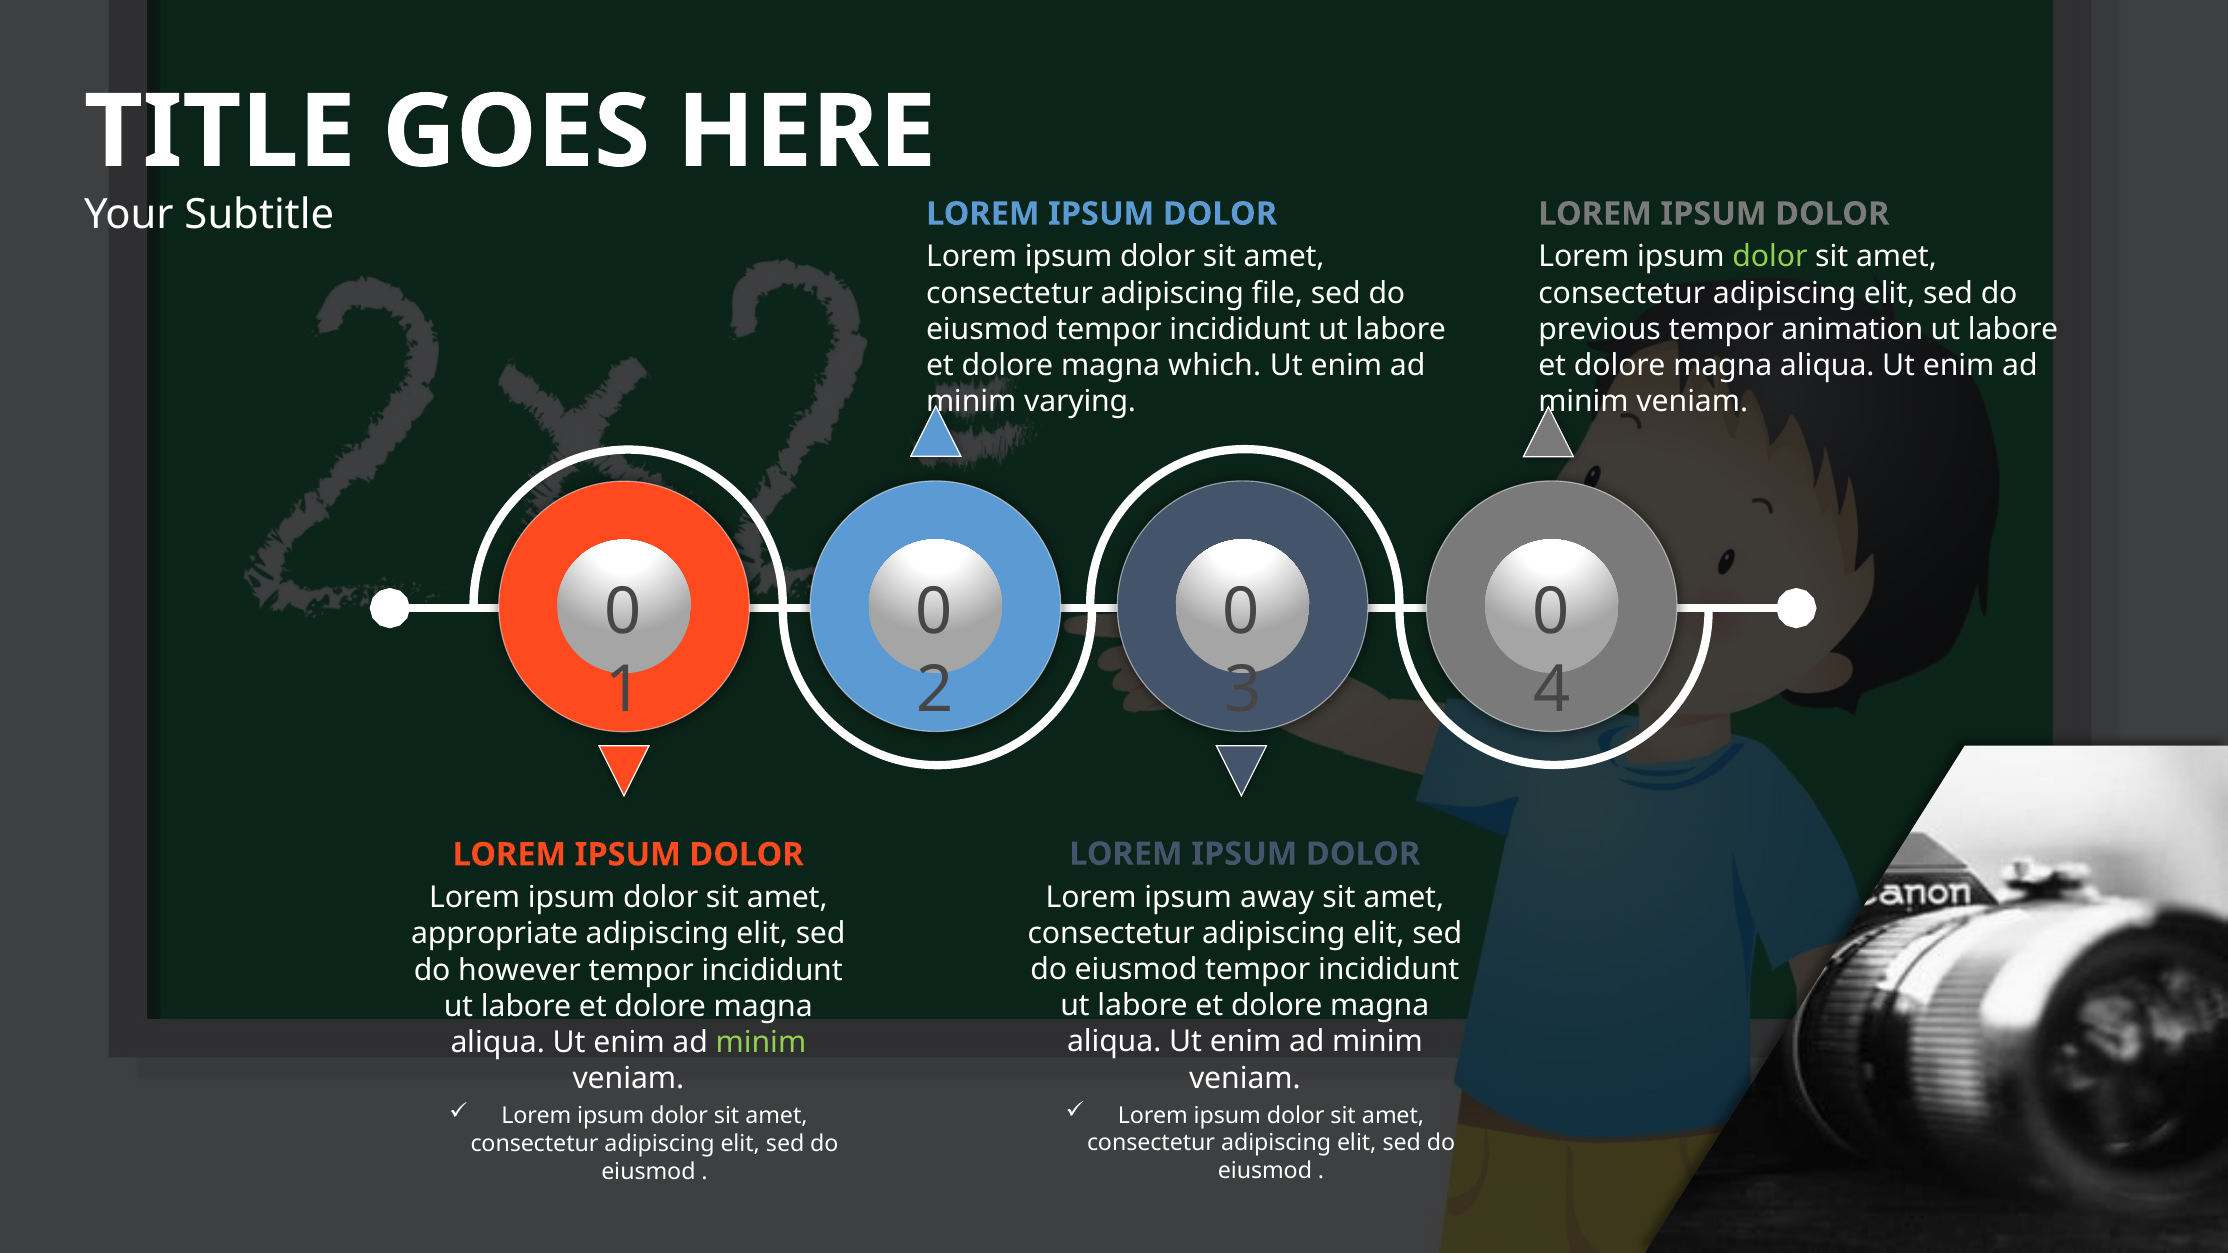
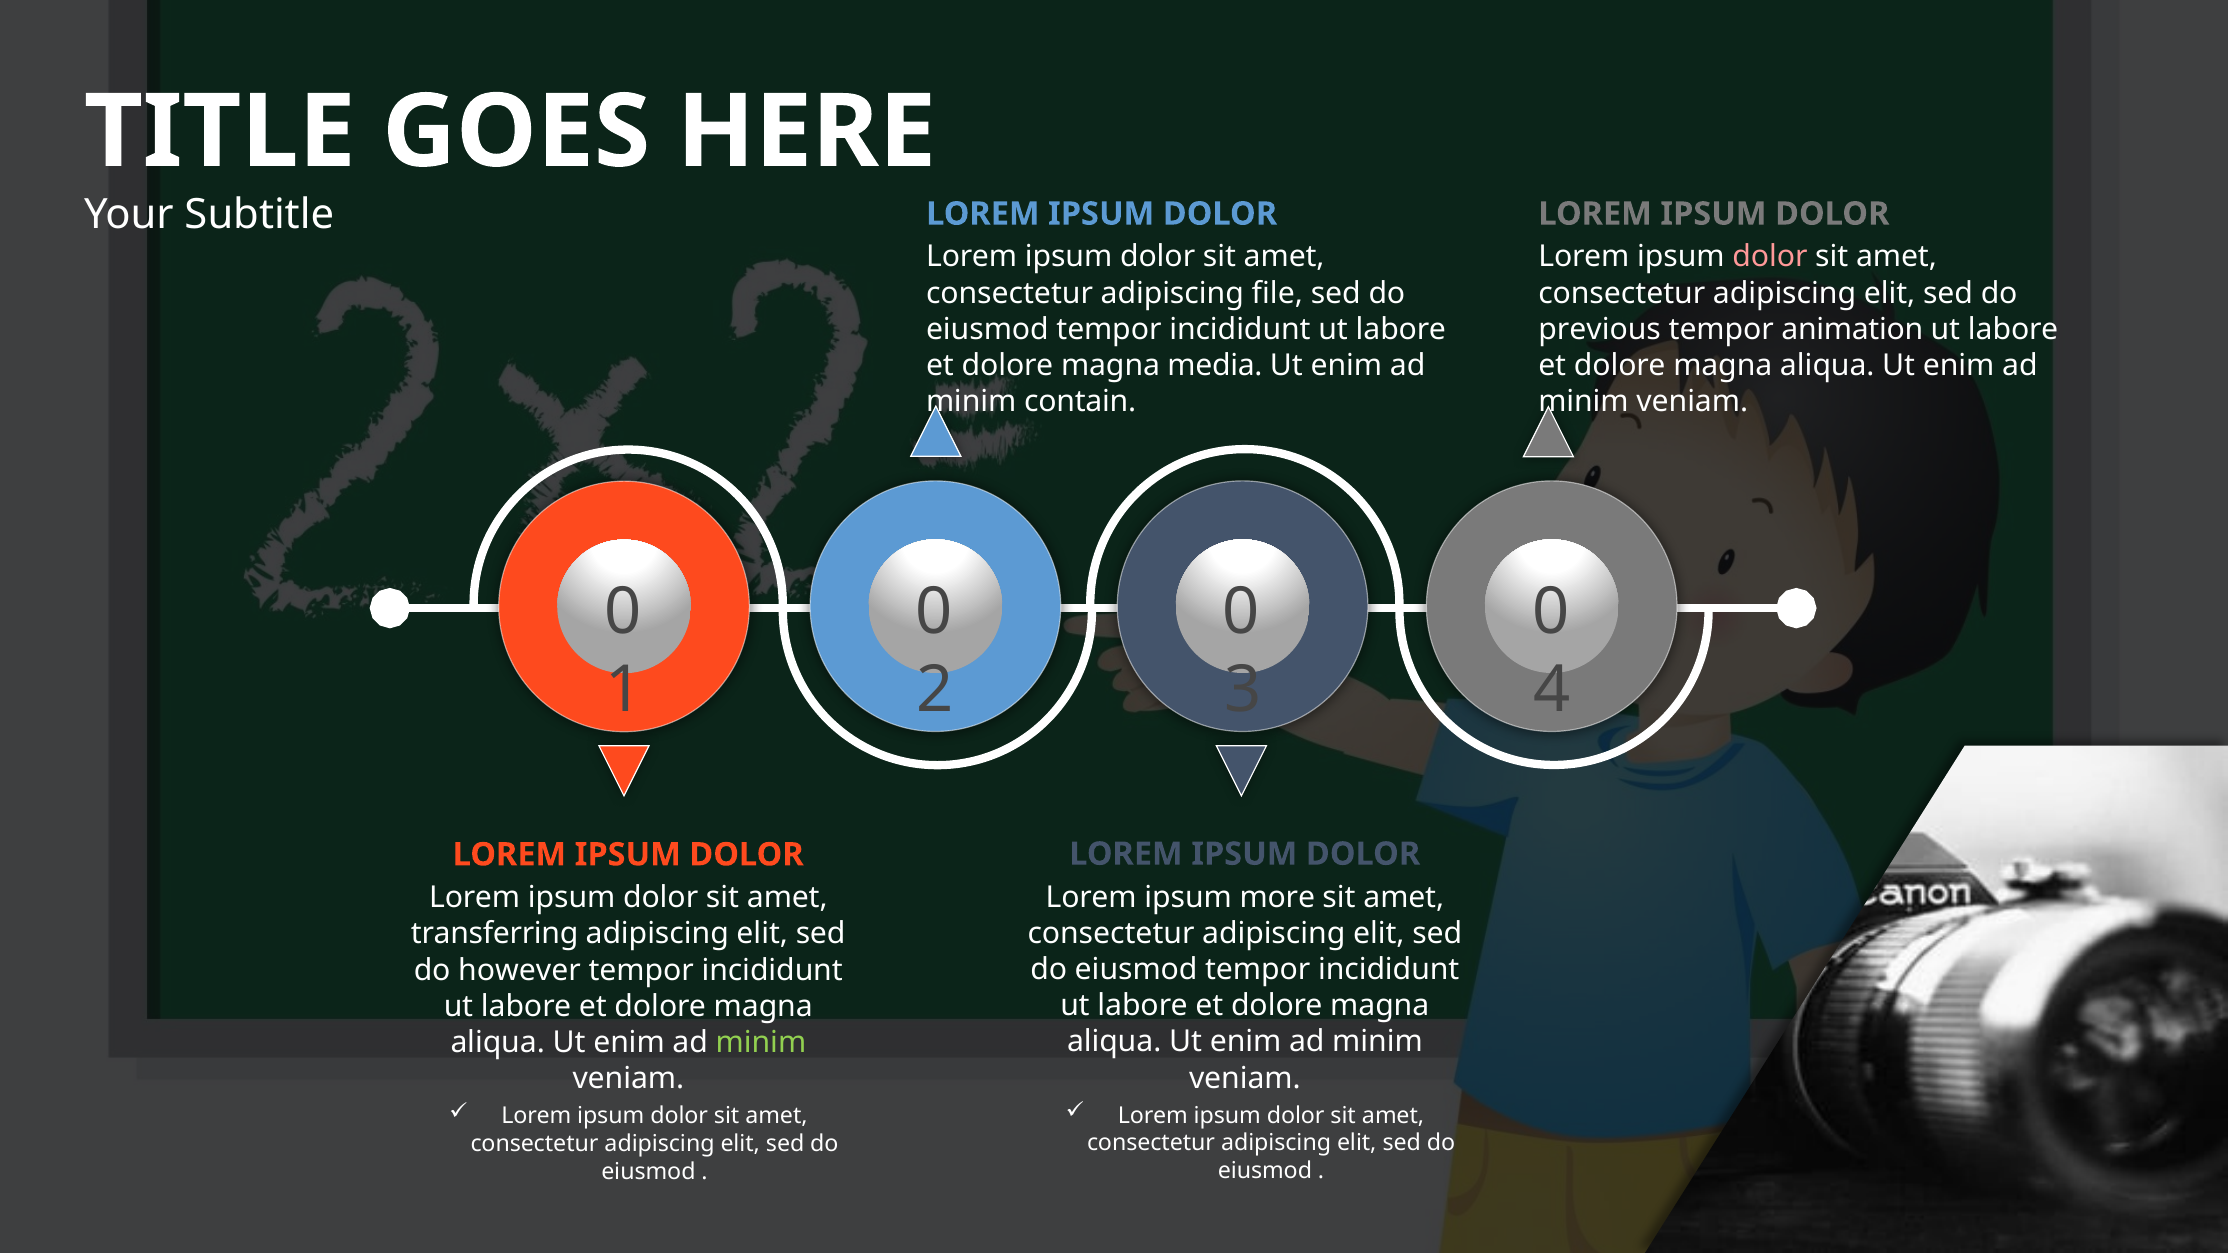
dolor colour: light green -> pink (1770, 257)
which: which -> media (1215, 366)
varying: varying -> contain (1080, 402)
away: away -> more (1277, 897)
appropriate: appropriate -> transferring (495, 934)
